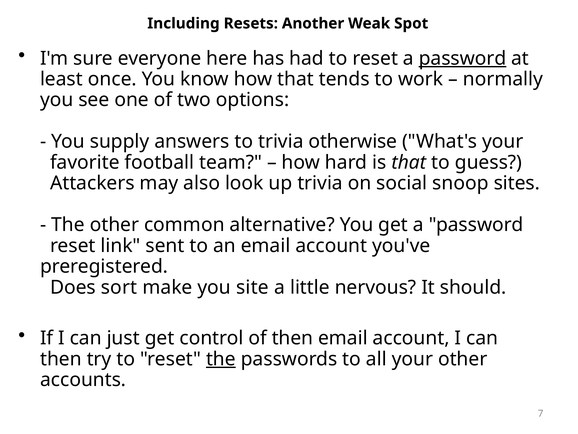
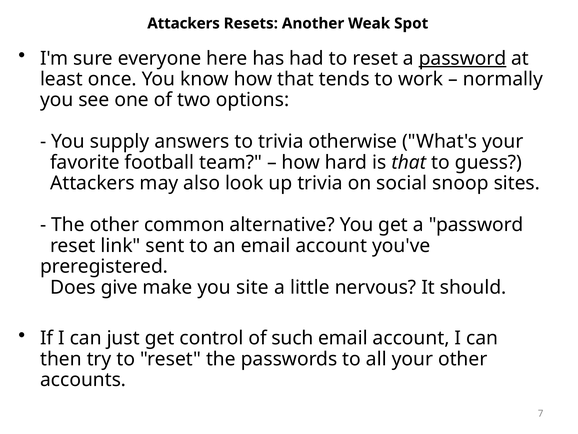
Including: Including -> Attackers (184, 23)
sort: sort -> give (119, 287)
of then: then -> such (292, 338)
the underline: present -> none (221, 359)
